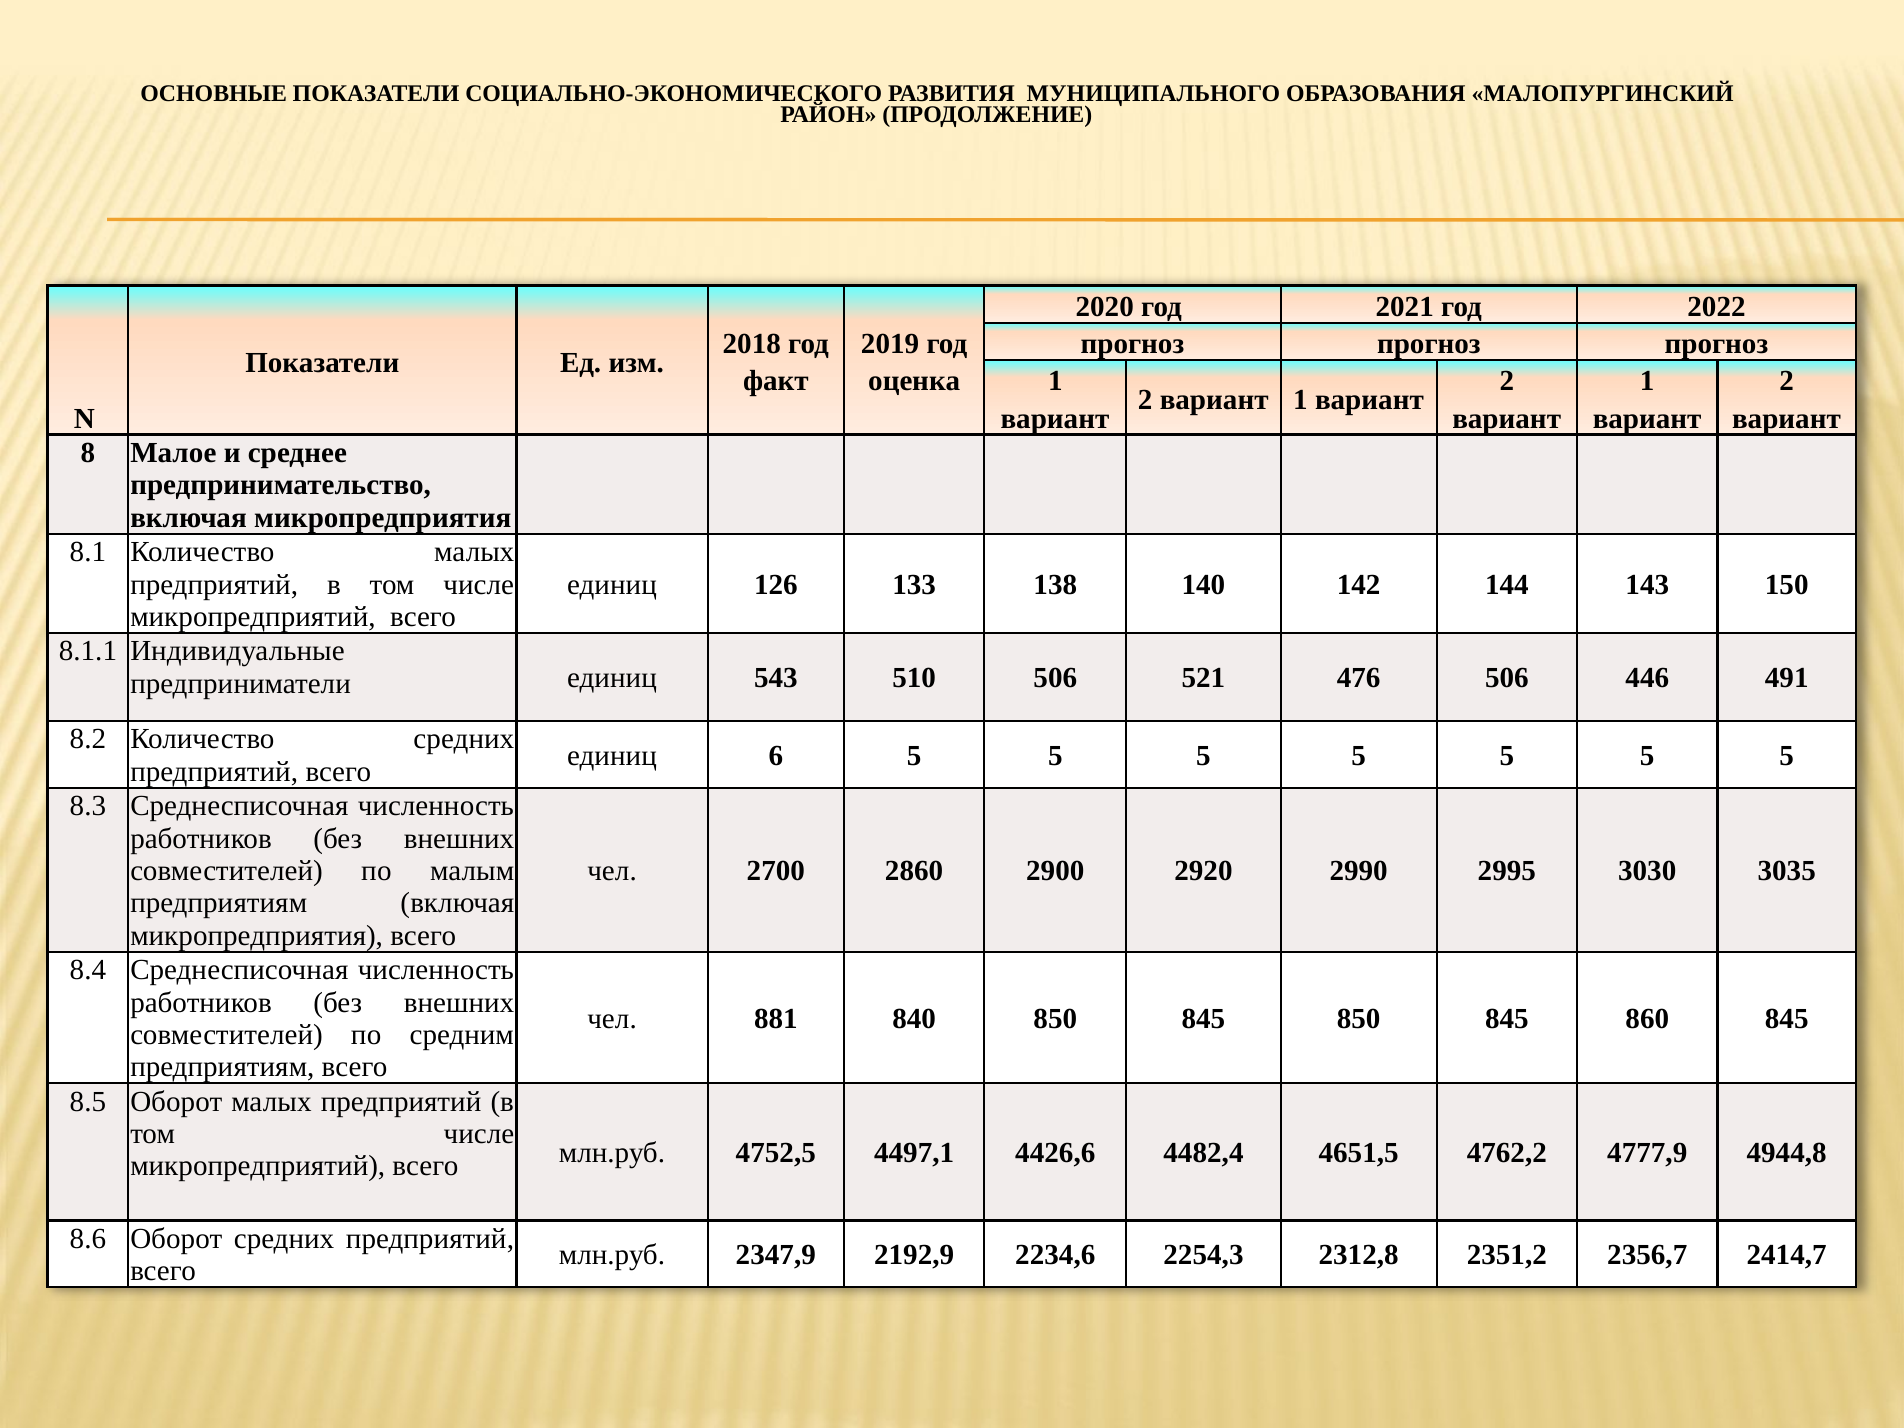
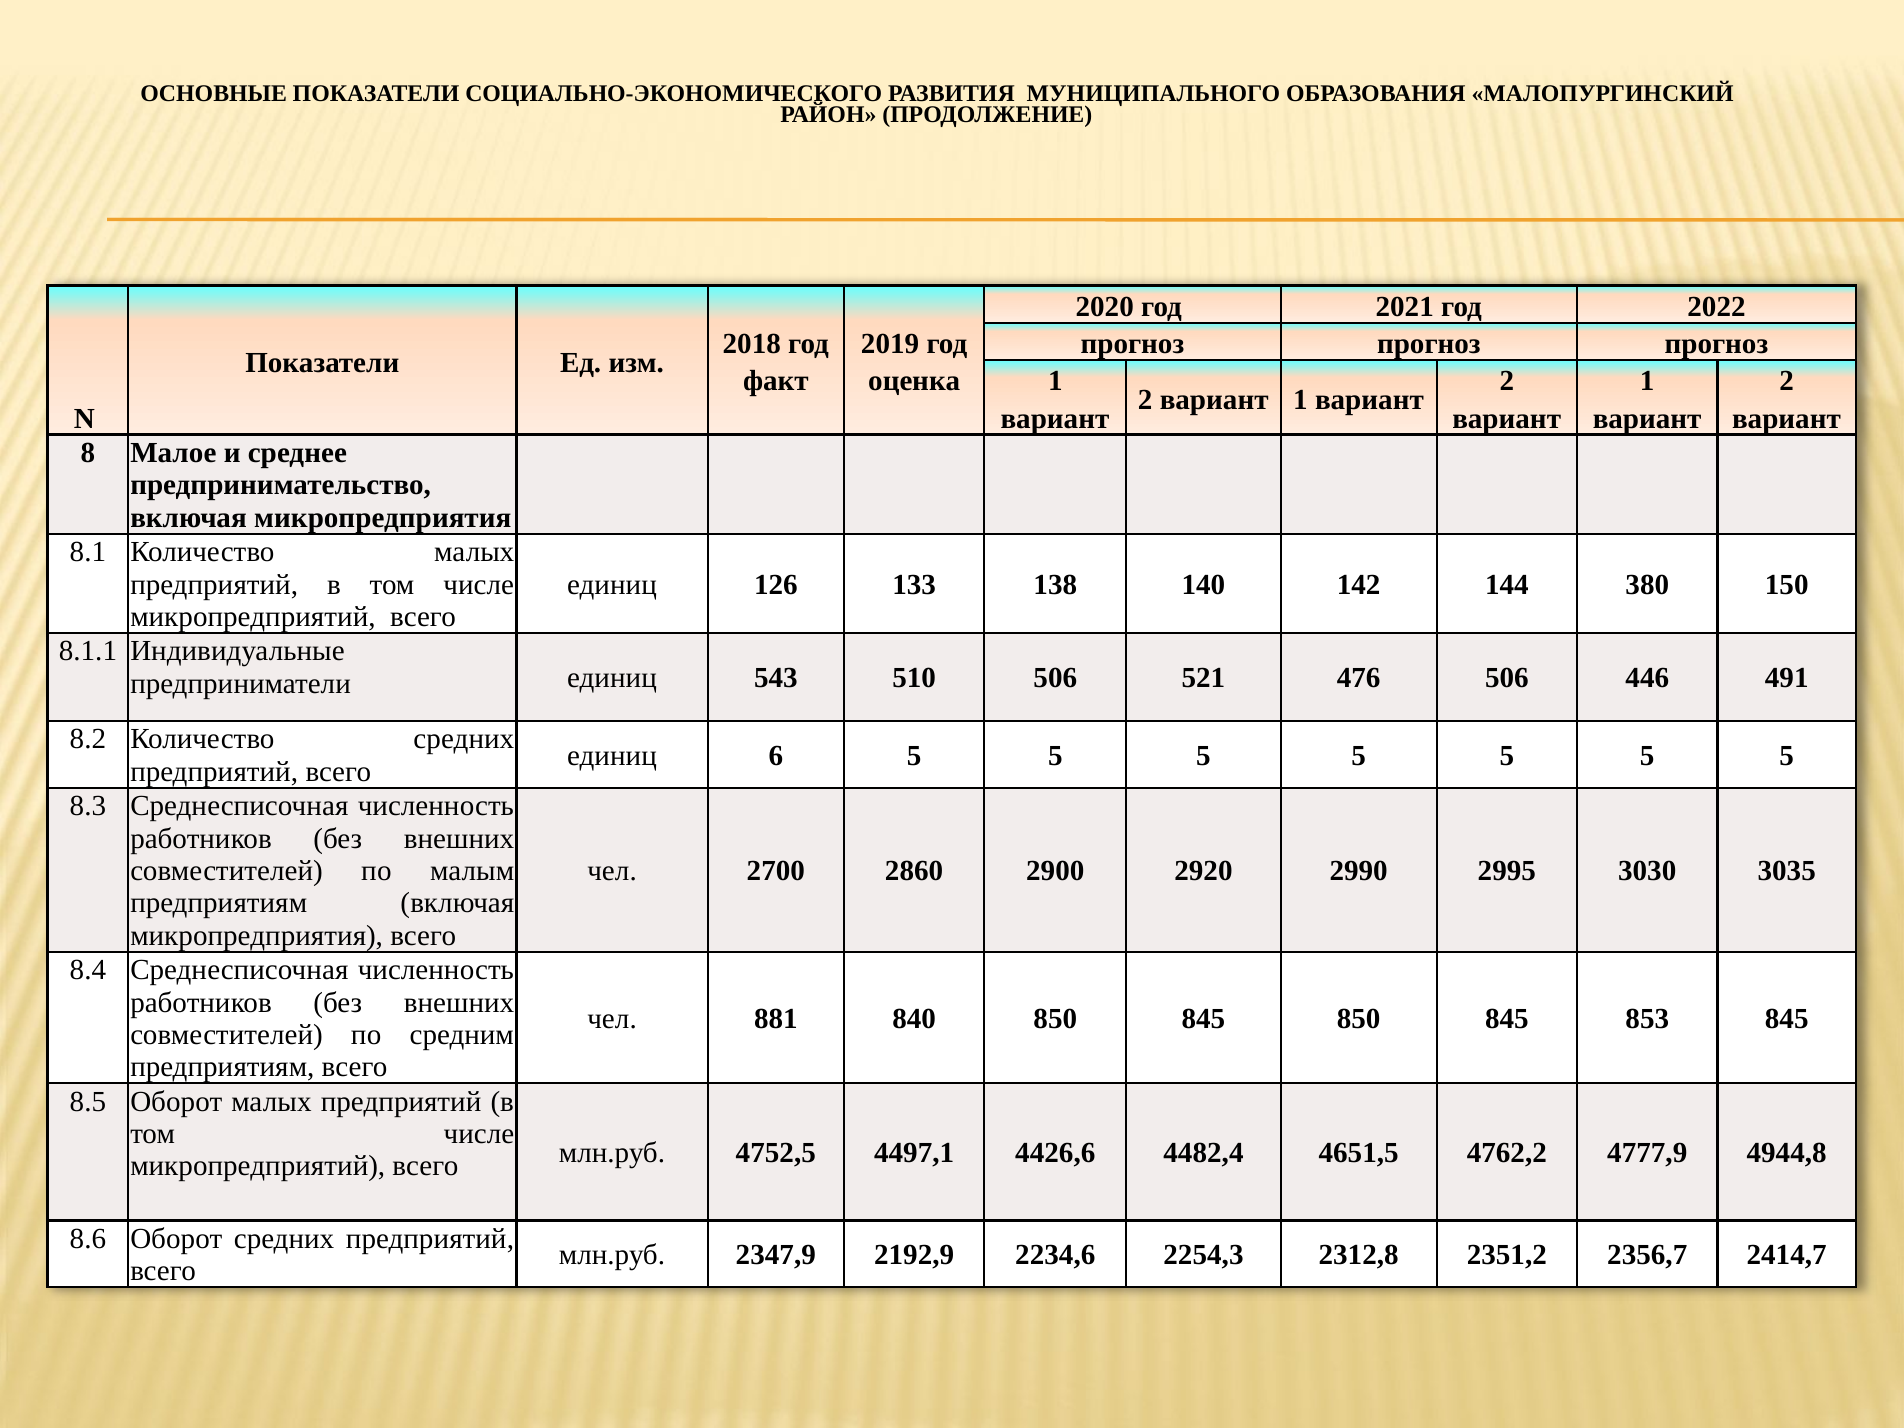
143: 143 -> 380 (1647, 584)
860: 860 -> 853 (1647, 1019)
